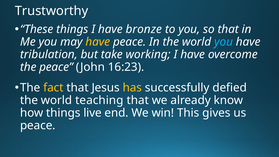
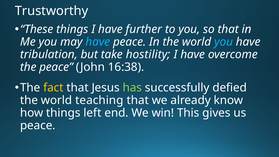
bronze: bronze -> further (144, 29)
have colour: yellow -> light blue (98, 42)
working: working -> hostility (148, 54)
16:23: 16:23 -> 16:38 (126, 67)
has colour: yellow -> light green (132, 88)
live: live -> left (92, 113)
